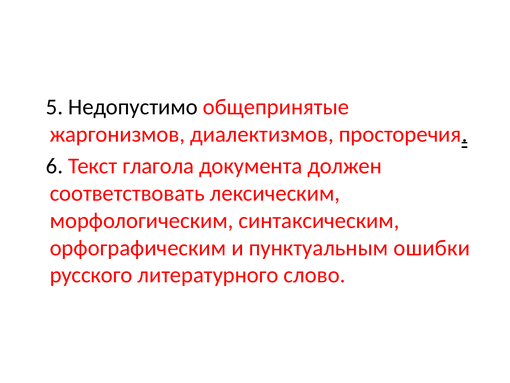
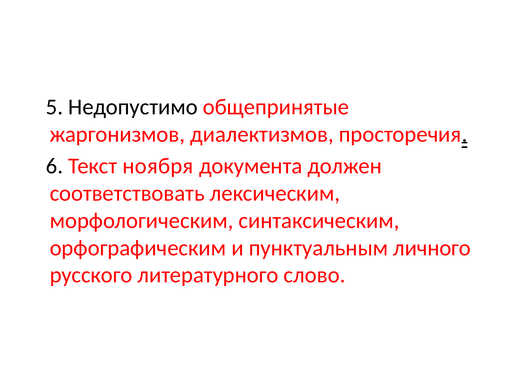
глагола: глагола -> ноября (158, 166)
ошибки: ошибки -> личного (432, 248)
